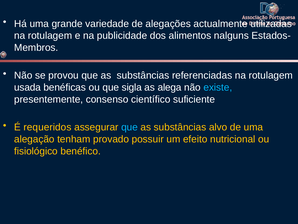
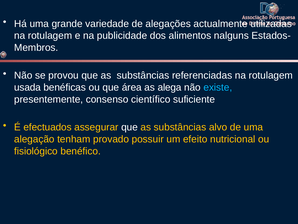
sigla: sigla -> área (132, 87)
requeridos: requeridos -> efectuados (48, 127)
que colour: light blue -> white (129, 127)
